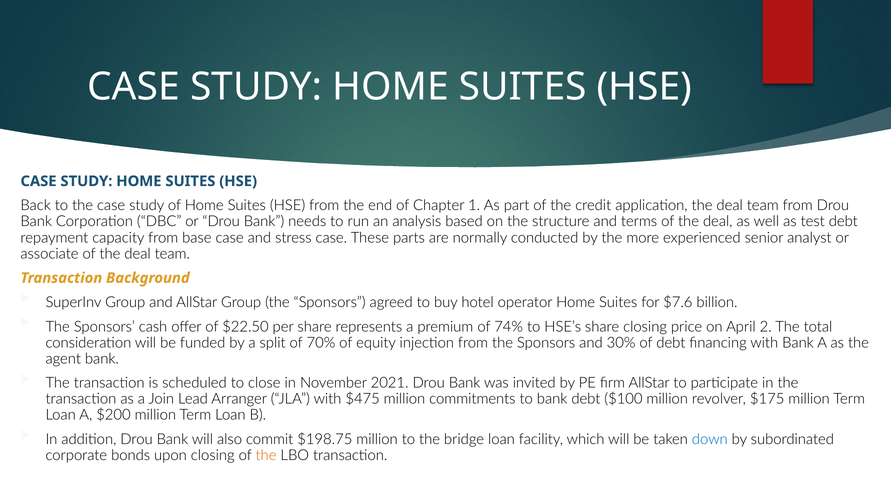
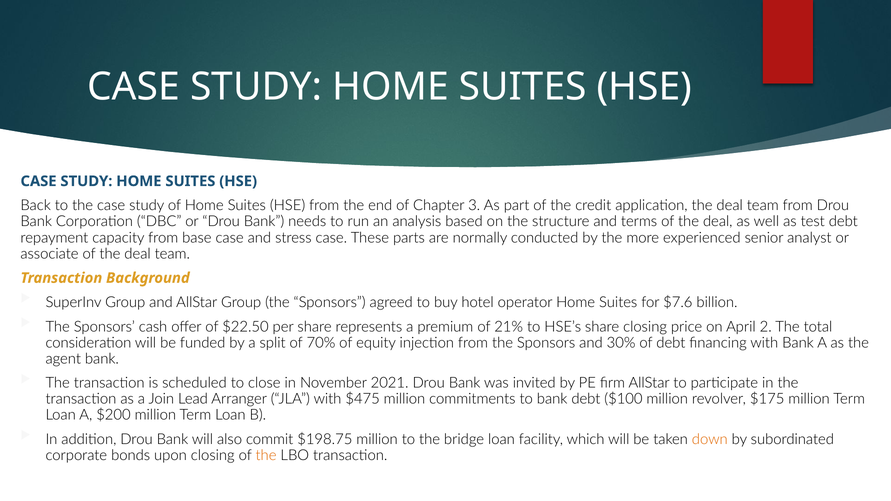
1: 1 -> 3 (474, 206)
74%: 74% -> 21% (509, 327)
down colour: blue -> orange (710, 440)
